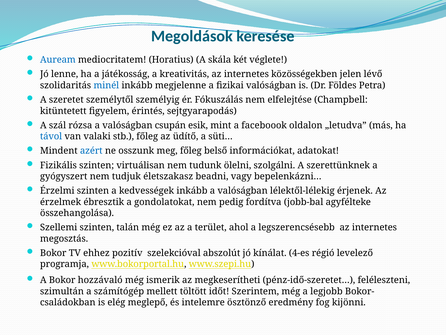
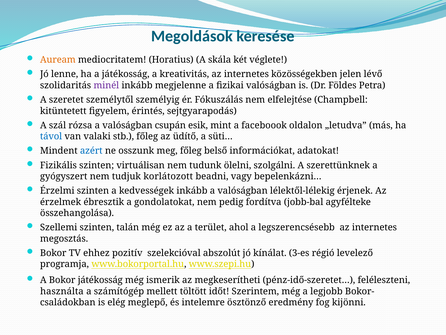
Auream colour: blue -> orange (58, 60)
minél colour: blue -> purple (106, 85)
életszakasz: életszakasz -> korlátozott (168, 176)
4-es: 4-es -> 3-es (299, 253)
Bokor hozzávaló: hozzávaló -> játékosság (100, 280)
szimultán: szimultán -> használta (62, 291)
